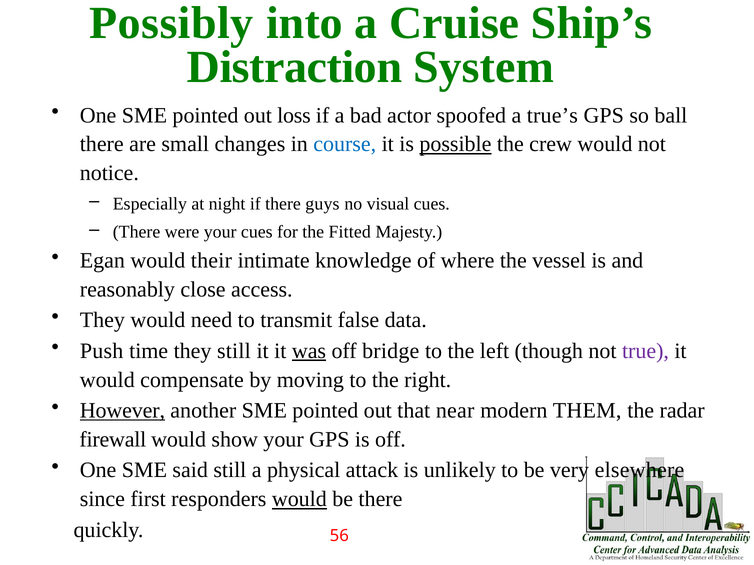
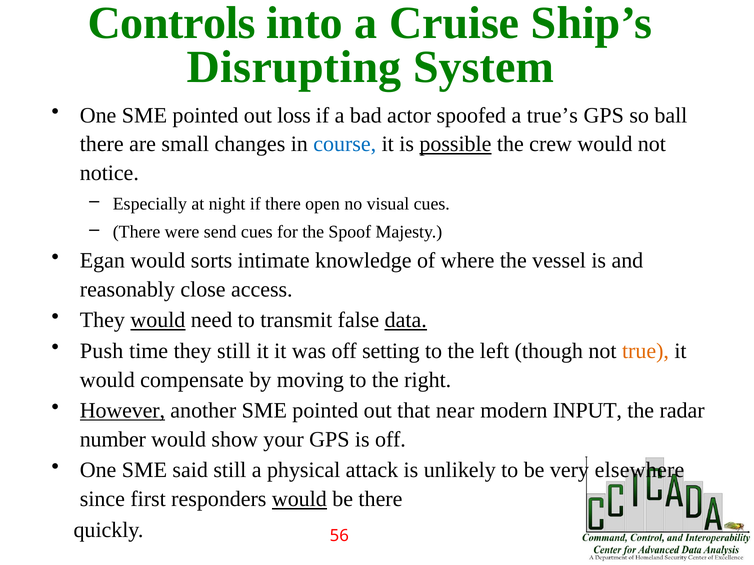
Possibly: Possibly -> Controls (172, 23)
Distraction: Distraction -> Disrupting (294, 67)
guys: guys -> open (323, 204)
were your: your -> send (220, 232)
Fitted: Fitted -> Spoof (350, 232)
their: their -> sorts (212, 261)
would underline: none -> present (158, 320)
data underline: none -> present (406, 320)
was underline: present -> none (309, 351)
bridge: bridge -> setting (391, 351)
true colour: purple -> orange (645, 351)
THEM: THEM -> INPUT (587, 411)
firewall: firewall -> number (113, 440)
